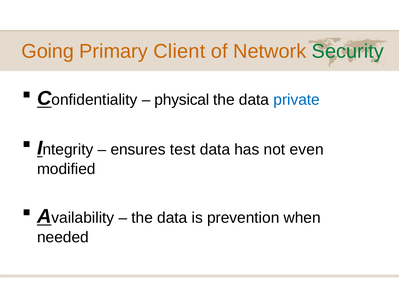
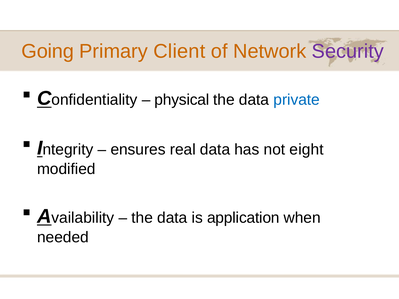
Security colour: green -> purple (348, 51)
test: test -> real (183, 150)
even: even -> eight (307, 150)
prevention: prevention -> application (243, 218)
